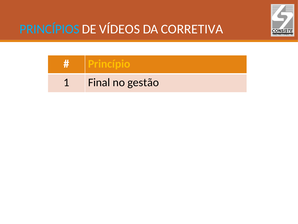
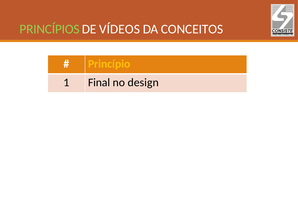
PRINCÍPIOS colour: light blue -> light green (50, 29)
CORRETIVA: CORRETIVA -> CONCEITOS (192, 29)
gestão: gestão -> design (143, 82)
